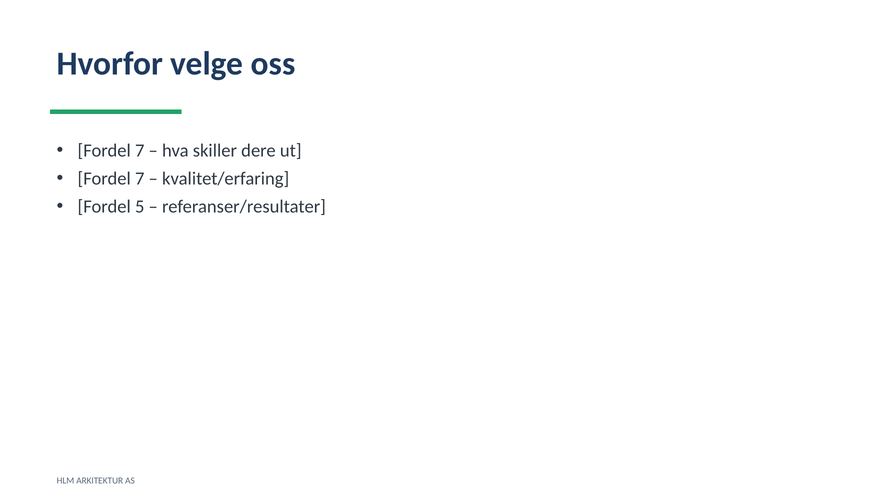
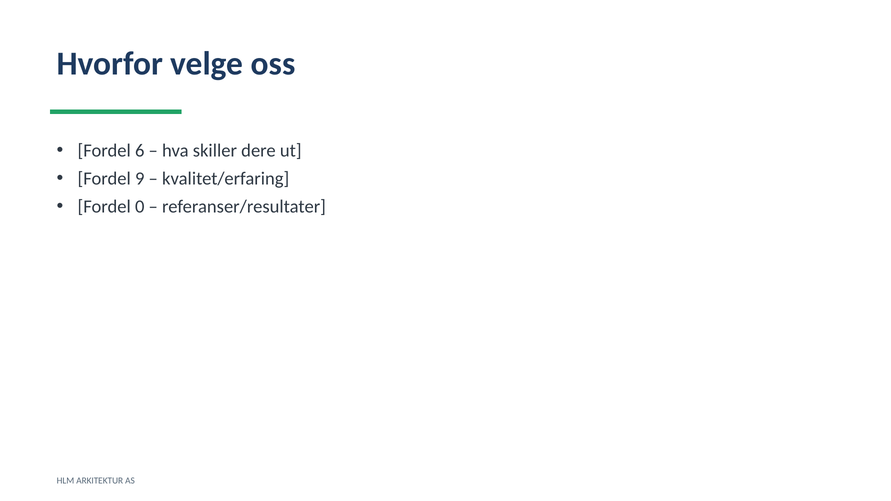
7: 7 -> 6 (140, 151)
7: 7 -> 9 (140, 179)
5: 5 -> 0 (140, 207)
